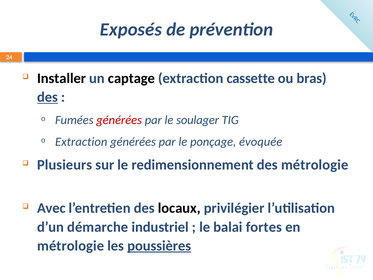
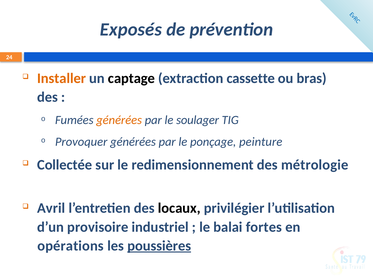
Installer colour: black -> orange (62, 78)
des underline: present -> none (48, 97)
générées colour: red -> orange (119, 120)
Extraction: Extraction -> Provoquer (81, 142)
évoquée: évoquée -> peinture (261, 142)
Plusieurs: Plusieurs -> Collectée (65, 165)
Avec: Avec -> Avril (51, 208)
démarche: démarche -> provisoire (98, 227)
métrologie: métrologie -> opérations (71, 246)
